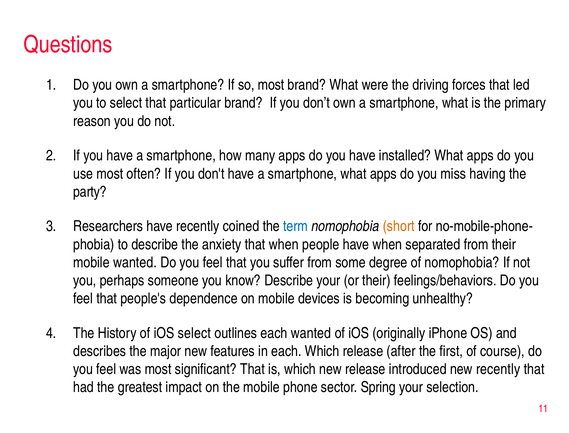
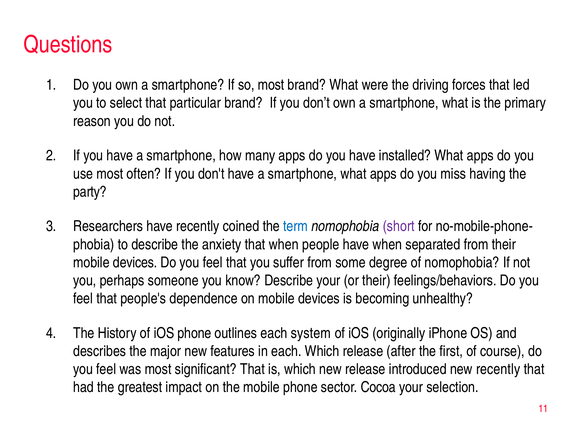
short colour: orange -> purple (399, 227)
wanted: wanted -> devices (135, 263)
iOS select: select -> phone (194, 334)
each wanted: wanted -> system (311, 334)
Spring: Spring -> Cocoa (378, 388)
